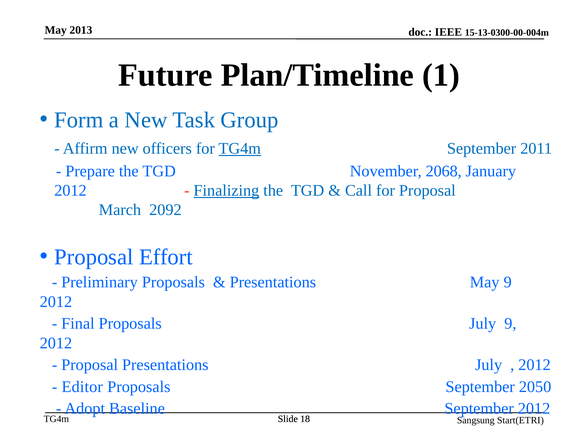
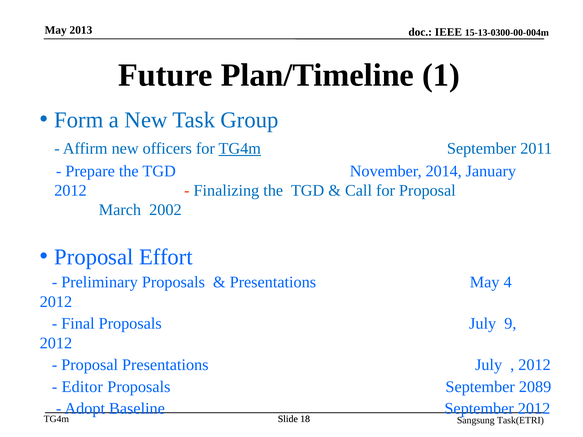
2068: 2068 -> 2014 (444, 171)
Finalizing underline: present -> none (226, 191)
2092: 2092 -> 2002 (165, 210)
May 9: 9 -> 4 (508, 282)
2050: 2050 -> 2089 (535, 387)
Start(ETRI: Start(ETRI -> Task(ETRI (520, 420)
